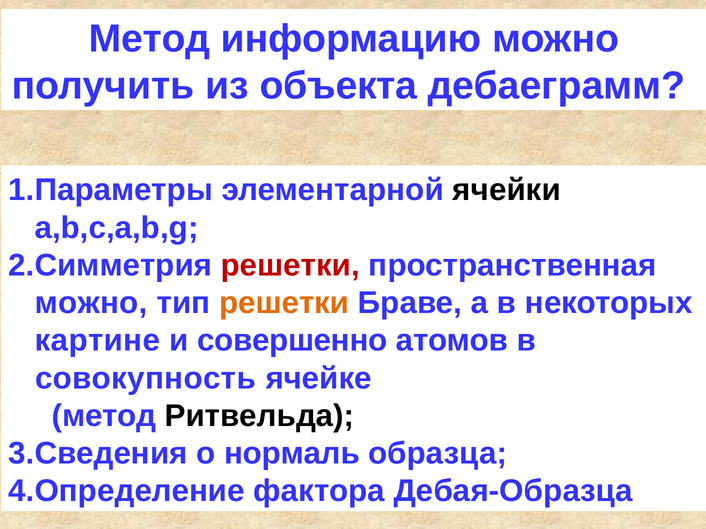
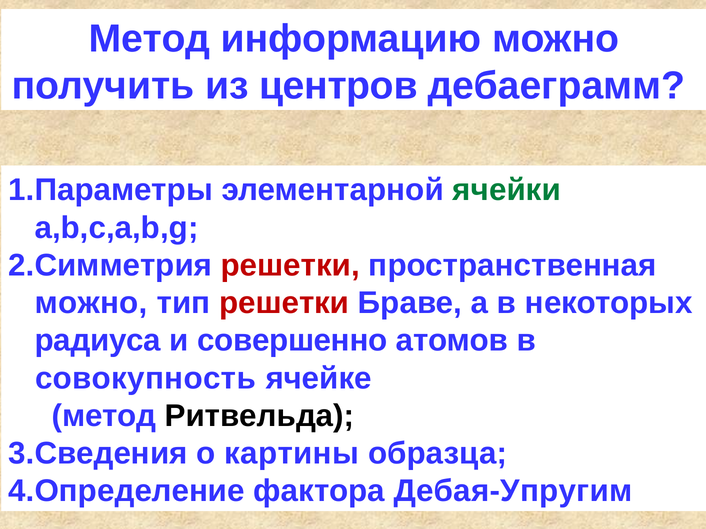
объекта: объекта -> центров (338, 86)
ячейки colour: black -> green (507, 190)
решетки colour: orange -> red (284, 303)
картине: картине -> радиуса (98, 341)
нормаль: нормаль -> картины (292, 454)
Дебая-Образца: Дебая-Образца -> Дебая-Упругим (513, 492)
